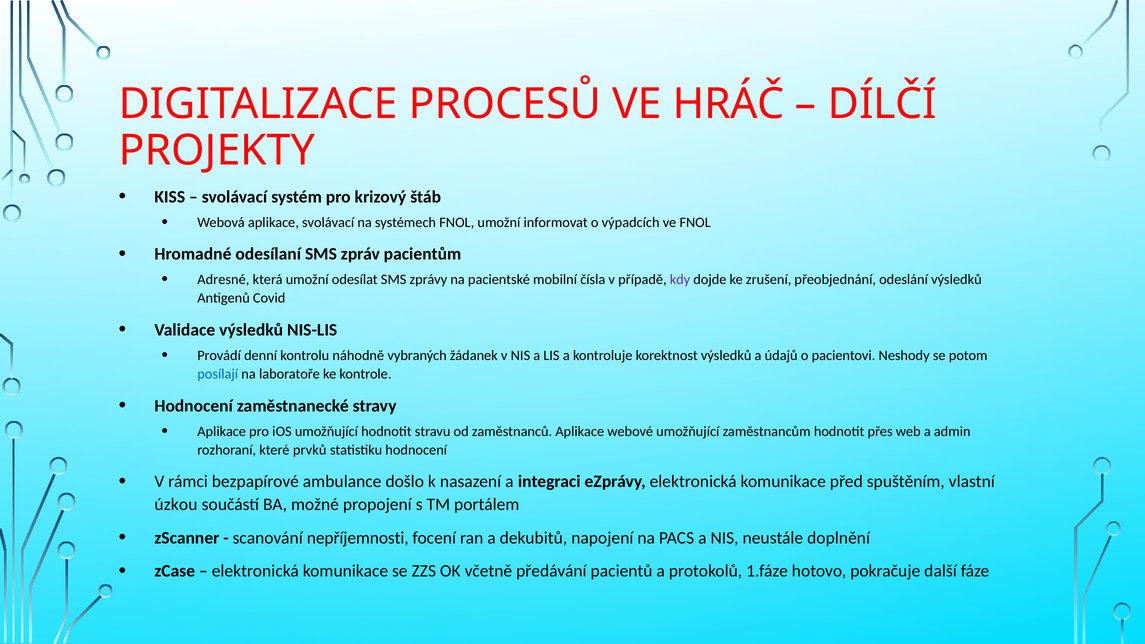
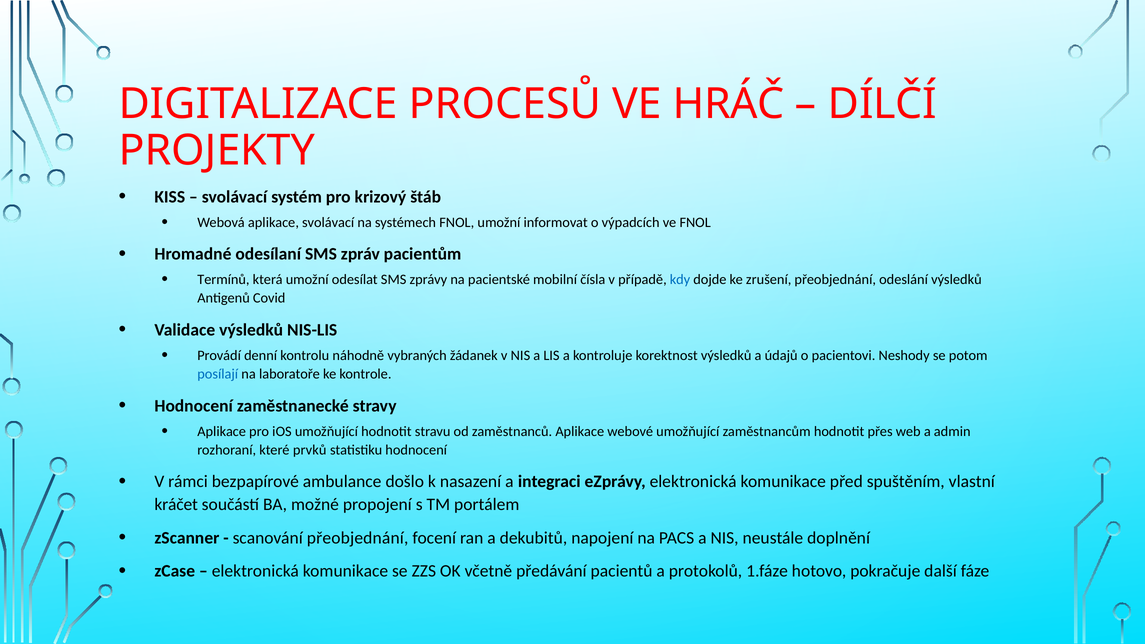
Adresné: Adresné -> Termínů (223, 280)
kdy colour: purple -> blue (680, 280)
úzkou: úzkou -> kráčet (176, 504)
scanování nepříjemnosti: nepříjemnosti -> přeobjednání (358, 538)
